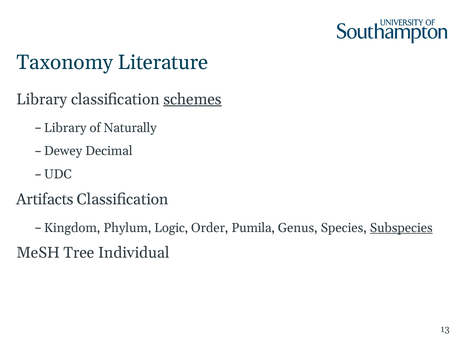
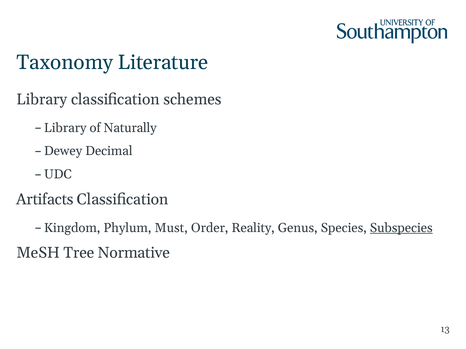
schemes underline: present -> none (192, 99)
Logic: Logic -> Must (171, 228)
Pumila: Pumila -> Reality (253, 228)
Individual: Individual -> Normative (134, 253)
